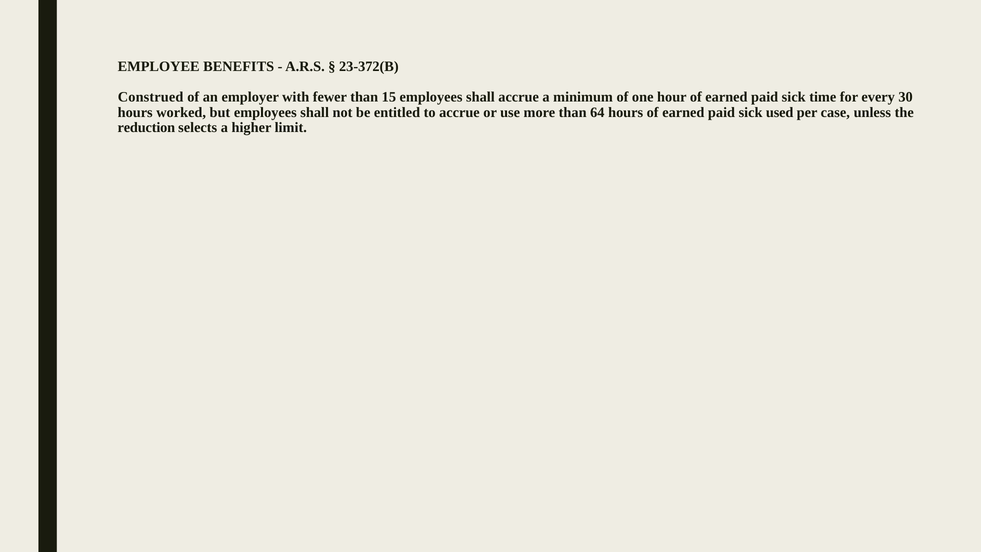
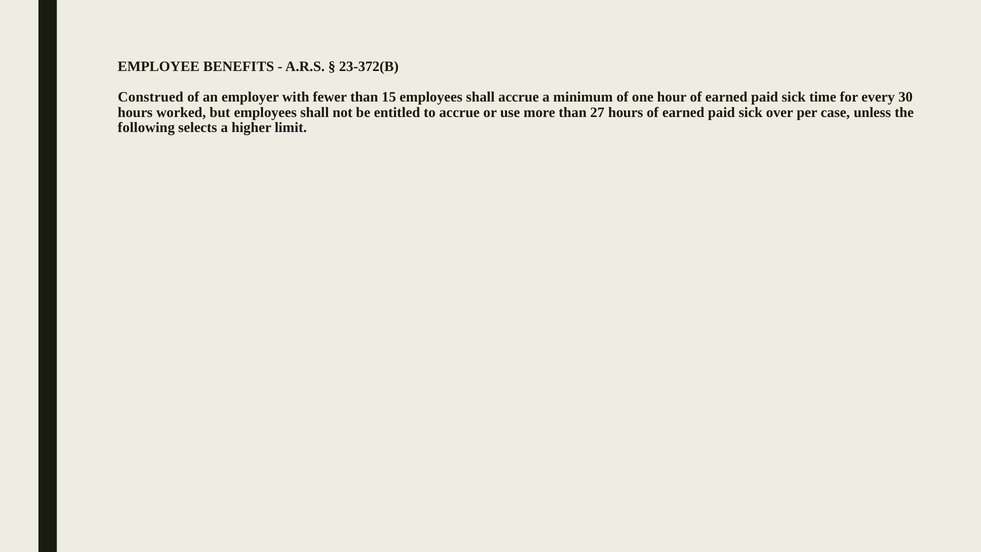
64: 64 -> 27 (597, 112)
used: used -> over (780, 112)
reduction: reduction -> following (146, 128)
